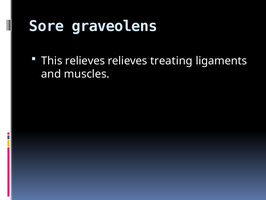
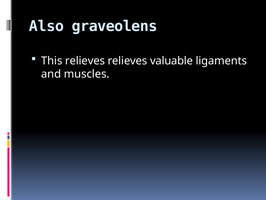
Sore: Sore -> Also (47, 26)
treating: treating -> valuable (172, 61)
